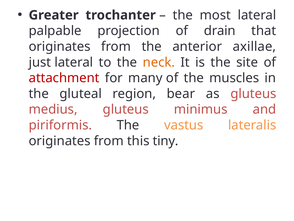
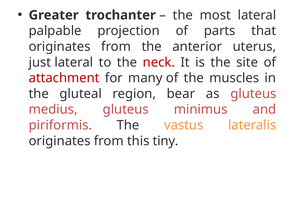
drain: drain -> parts (220, 31)
axillae: axillae -> uterus (254, 46)
neck colour: orange -> red (159, 62)
